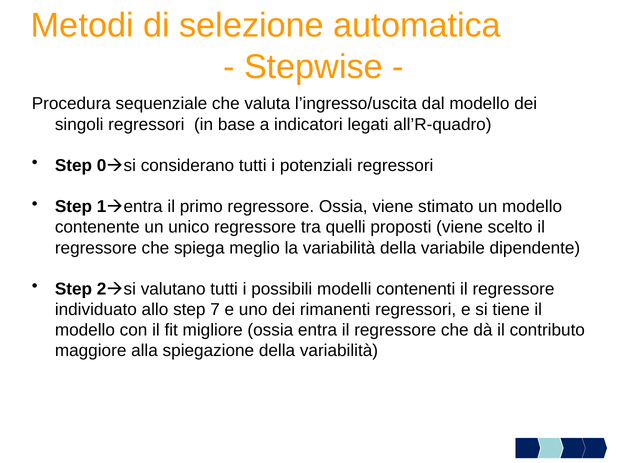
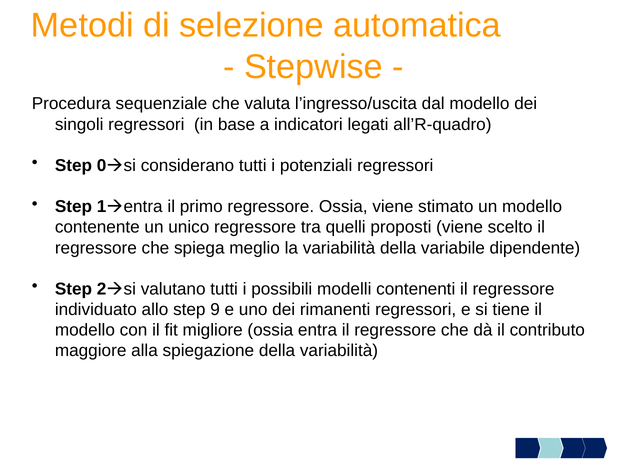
7: 7 -> 9 (215, 309)
